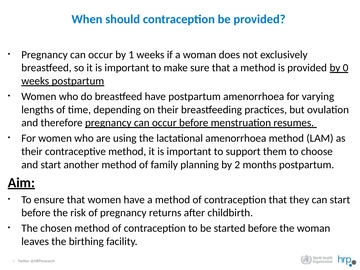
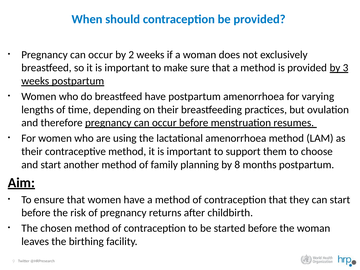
1: 1 -> 2 (131, 55)
0: 0 -> 3 (346, 68)
2: 2 -> 8 (237, 165)
